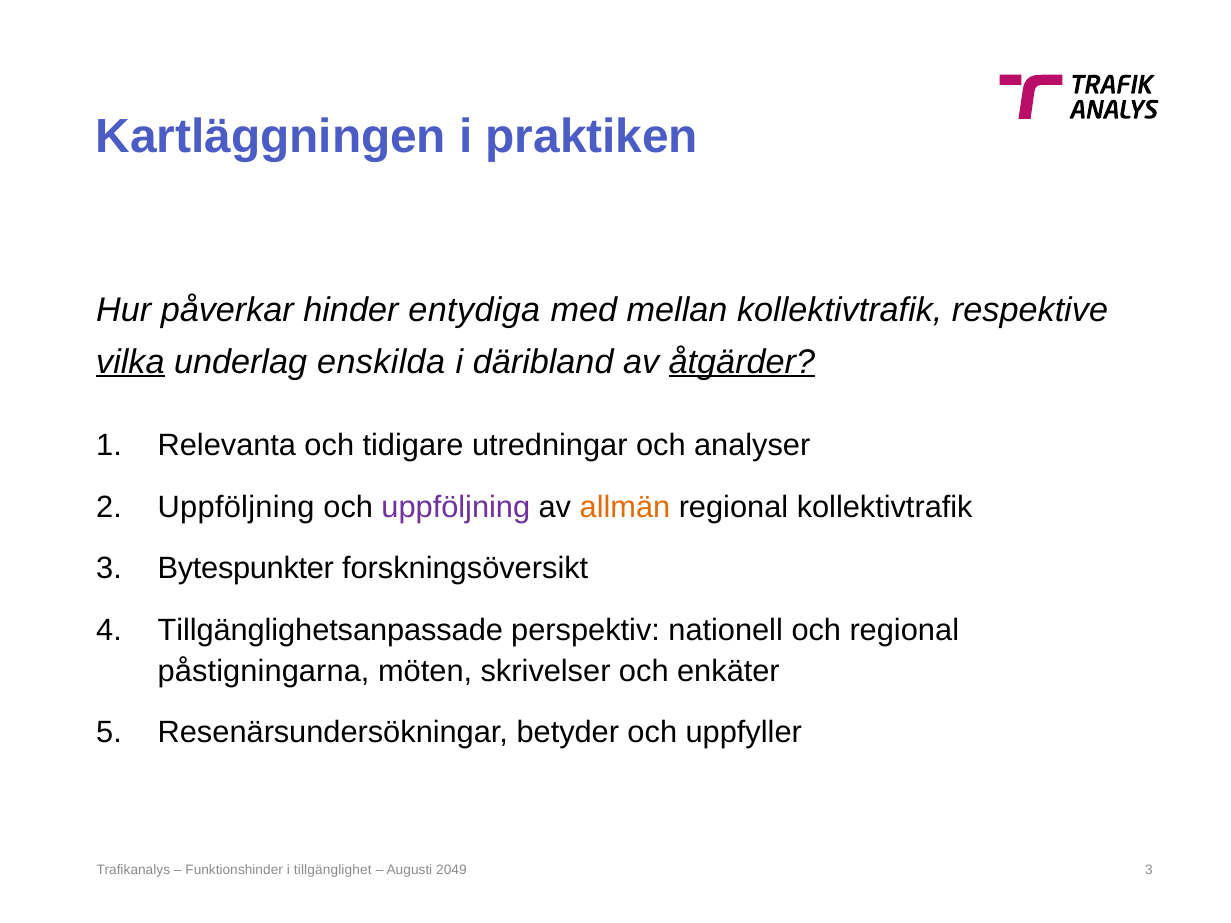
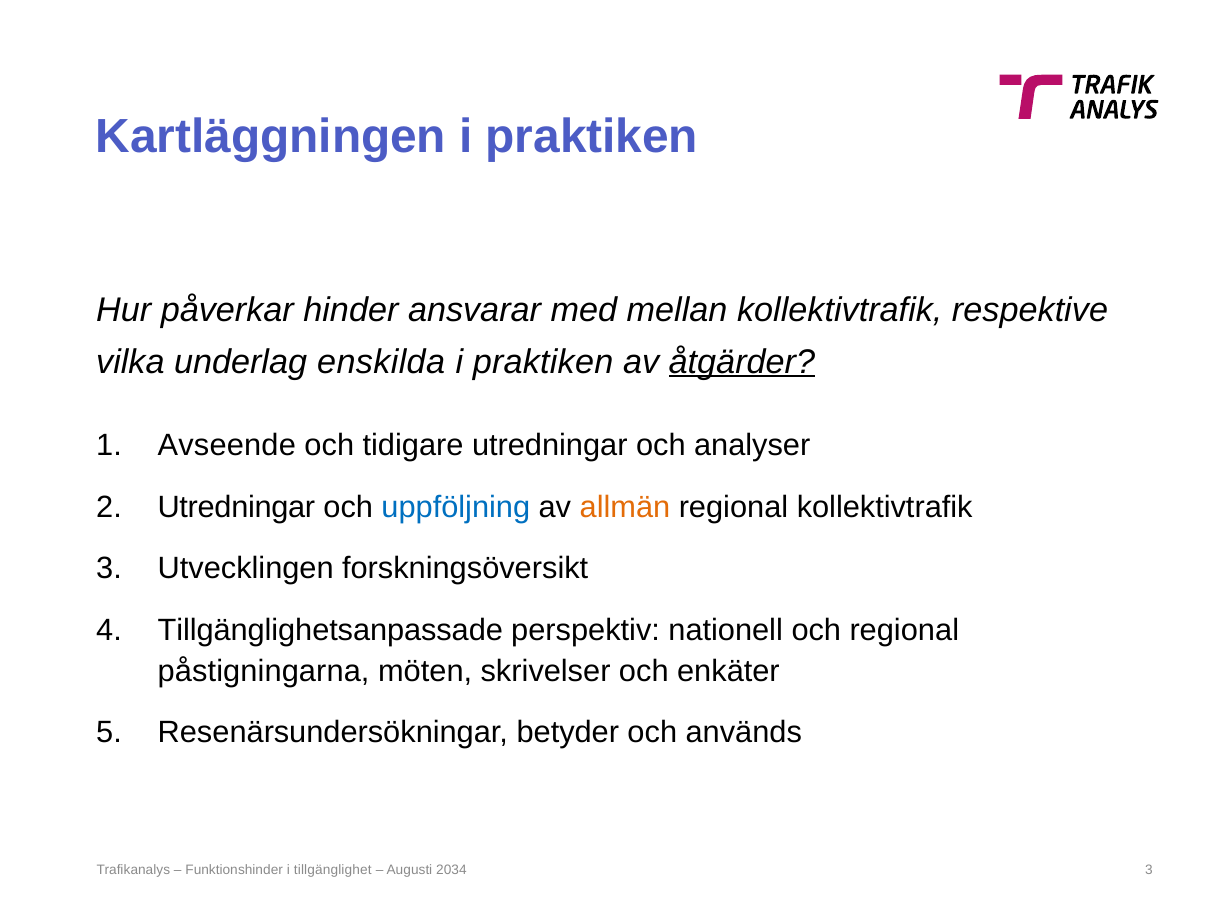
entydiga: entydiga -> ansvarar (475, 311)
vilka underline: present -> none (130, 362)
däribland: däribland -> praktiken (543, 362)
Relevanta: Relevanta -> Avseende (227, 446)
2 Uppföljning: Uppföljning -> Utredningar (236, 507)
uppföljning colour: purple -> blue (456, 507)
Bytespunkter: Bytespunkter -> Utvecklingen (246, 569)
uppfyller: uppfyller -> används (744, 733)
2049: 2049 -> 2034 (451, 871)
